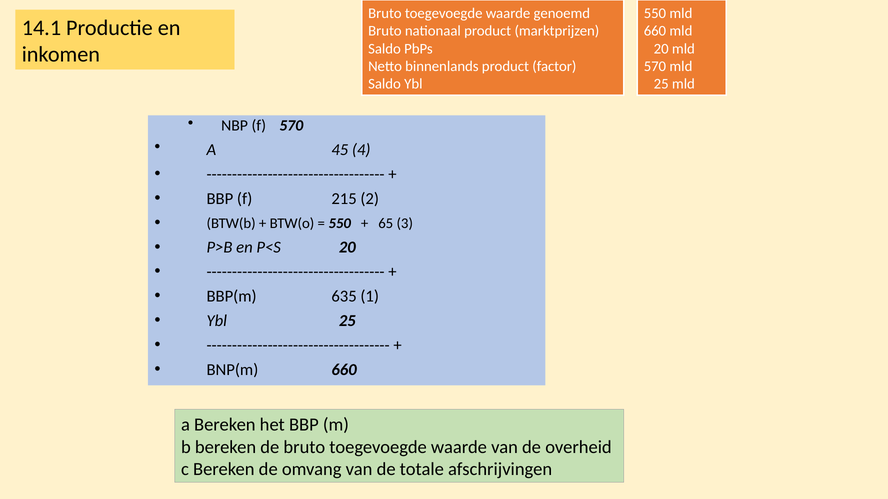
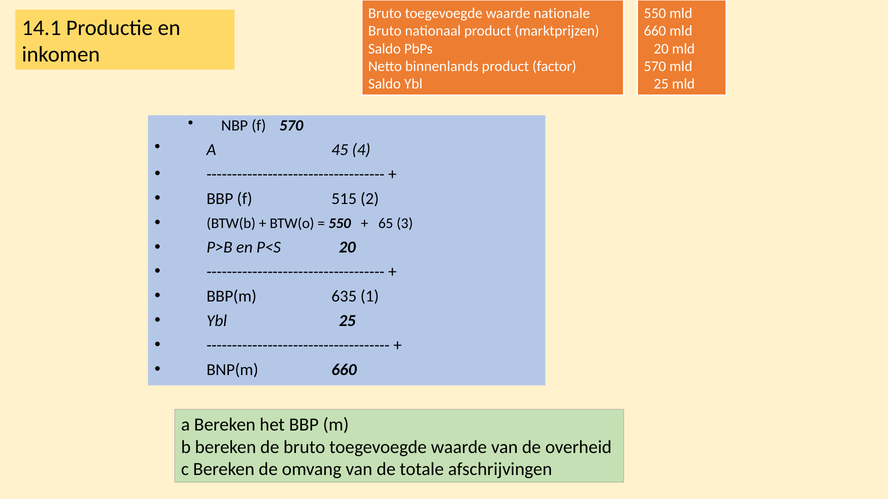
genoemd: genoemd -> nationale (562, 13)
215: 215 -> 515 (344, 199)
